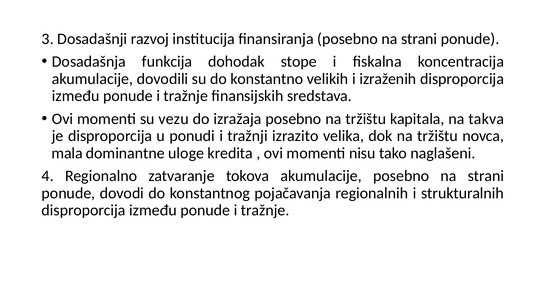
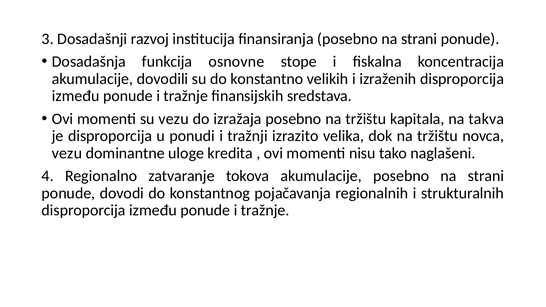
dohodak: dohodak -> osnovne (236, 62)
mala: mala -> vezu (67, 153)
